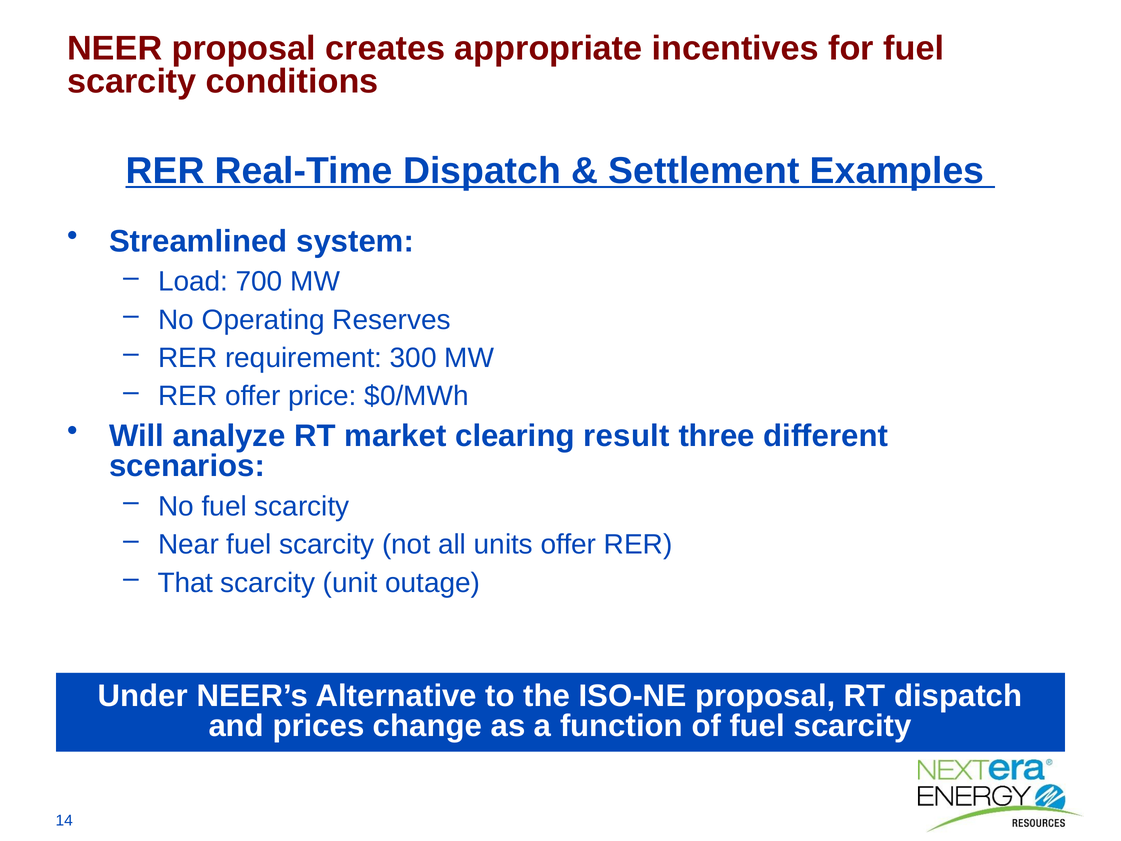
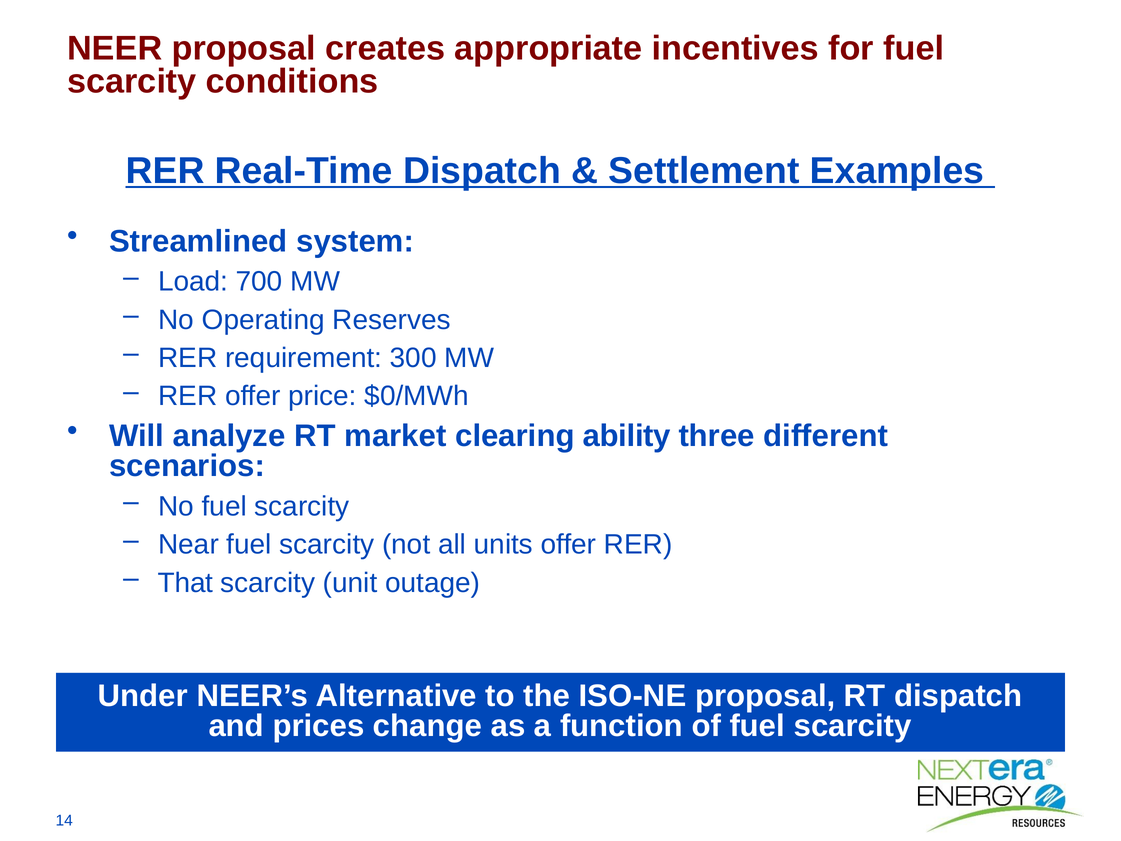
result: result -> ability (627, 436)
